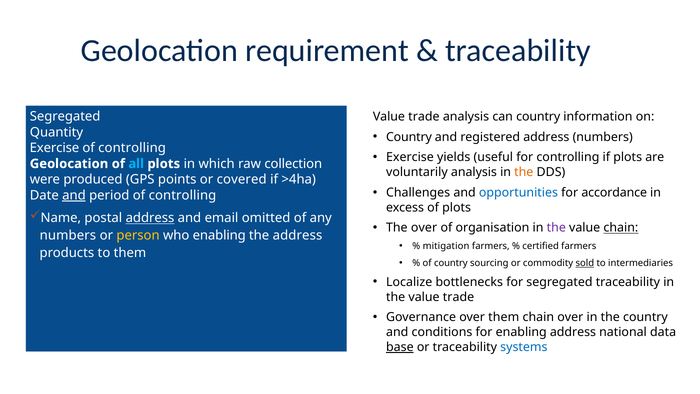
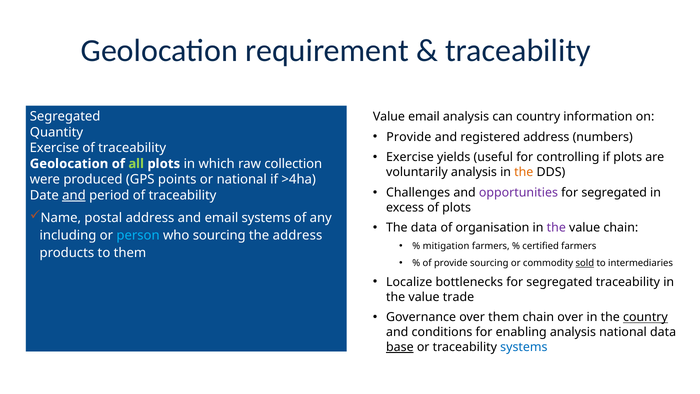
trade: trade -> email (424, 117)
Country: Country -> Provide (409, 137)
controlling: controlling -> traceability (132, 148)
all colour: light blue -> light green (136, 164)
or covered: covered -> national (242, 179)
opportunities colour: blue -> purple (518, 193)
accordance: accordance -> segregated (614, 193)
period of controlling: controlling -> traceability (183, 195)
address underline: present -> none (150, 218)
email omitted: omitted -> systems (266, 218)
The over: over -> data (424, 228)
chain underline: present -> none (621, 228)
numbers: numbers -> including (68, 235)
person colour: yellow -> light blue (138, 235)
who enabling: enabling -> sourcing (219, 235)
of country: country -> provide (451, 263)
country underline: none -> present (645, 317)
enabling address: address -> analysis (573, 332)
